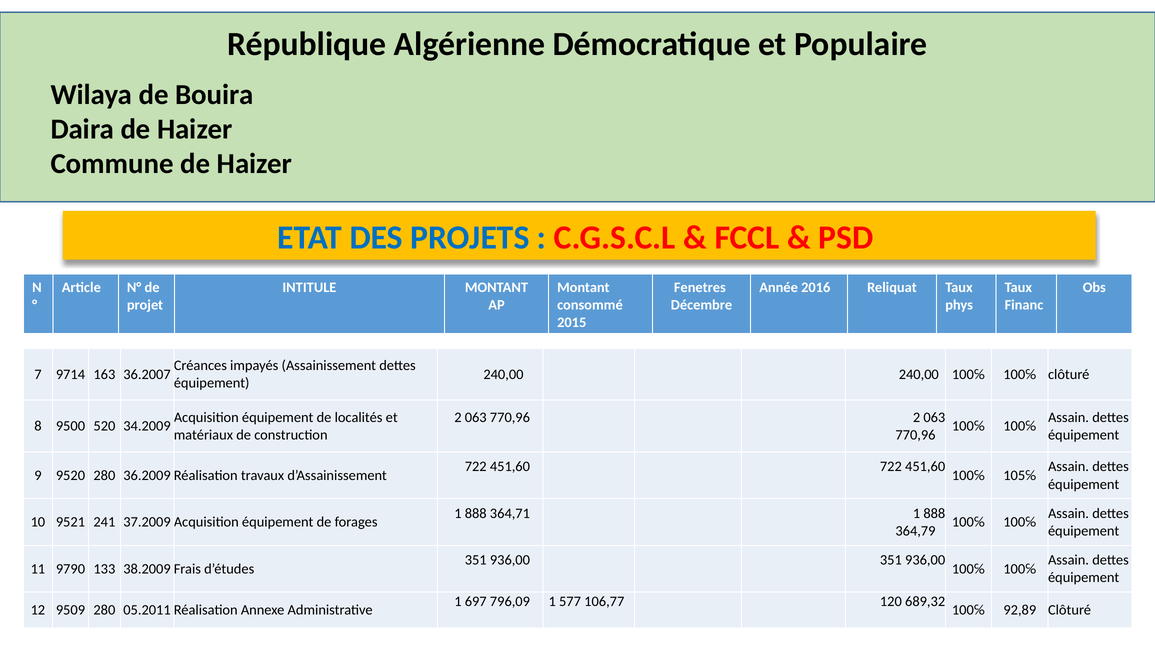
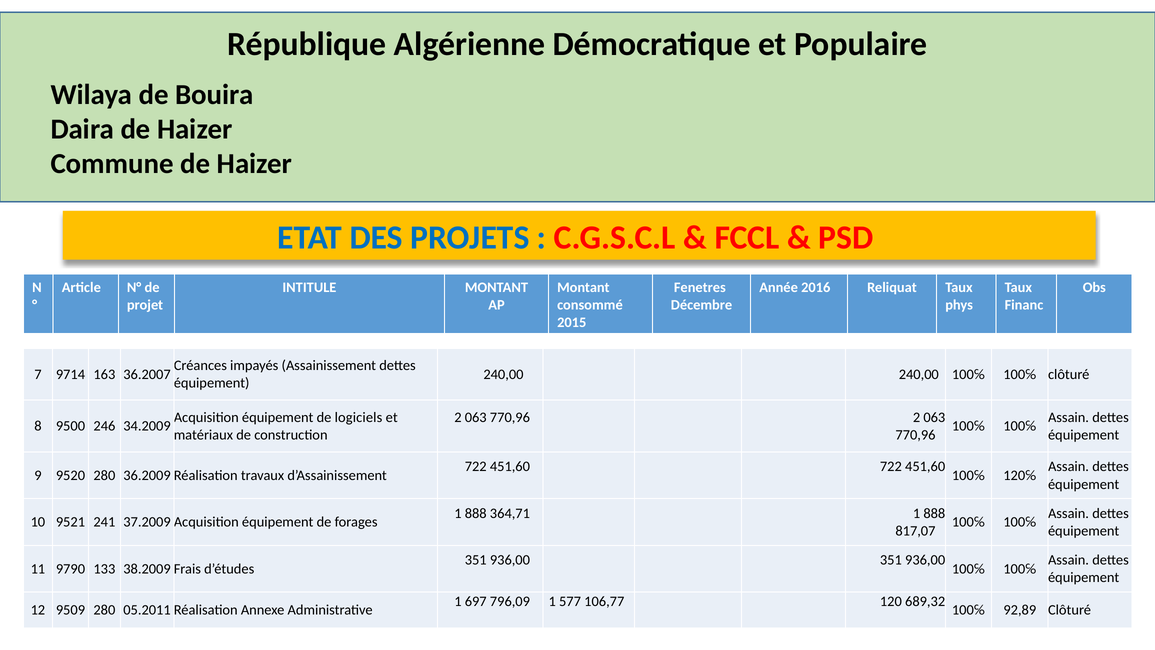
localités: localités -> logiciels (358, 417)
520: 520 -> 246 (104, 426)
105℅: 105℅ -> 120℅ (1020, 475)
364,79: 364,79 -> 817,07 (915, 531)
